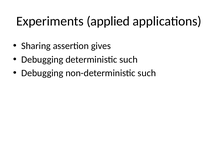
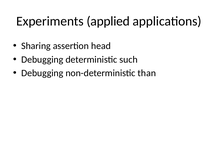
gives: gives -> head (101, 46)
non-deterministic such: such -> than (147, 73)
